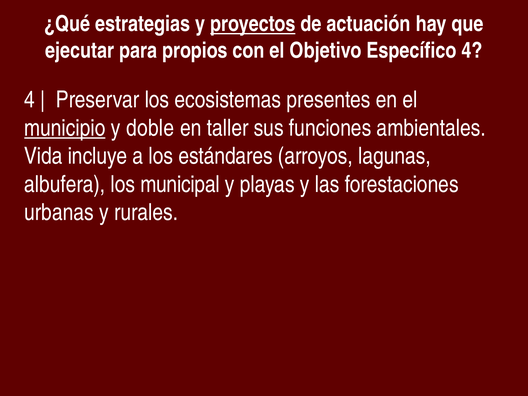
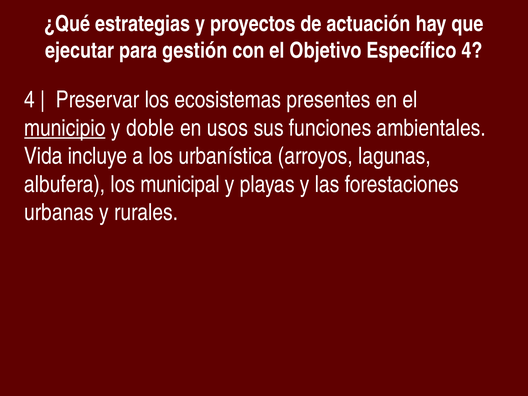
proyectos underline: present -> none (253, 24)
propios: propios -> gestión (195, 50)
taller: taller -> usos (228, 128)
estándares: estándares -> urbanística (226, 156)
